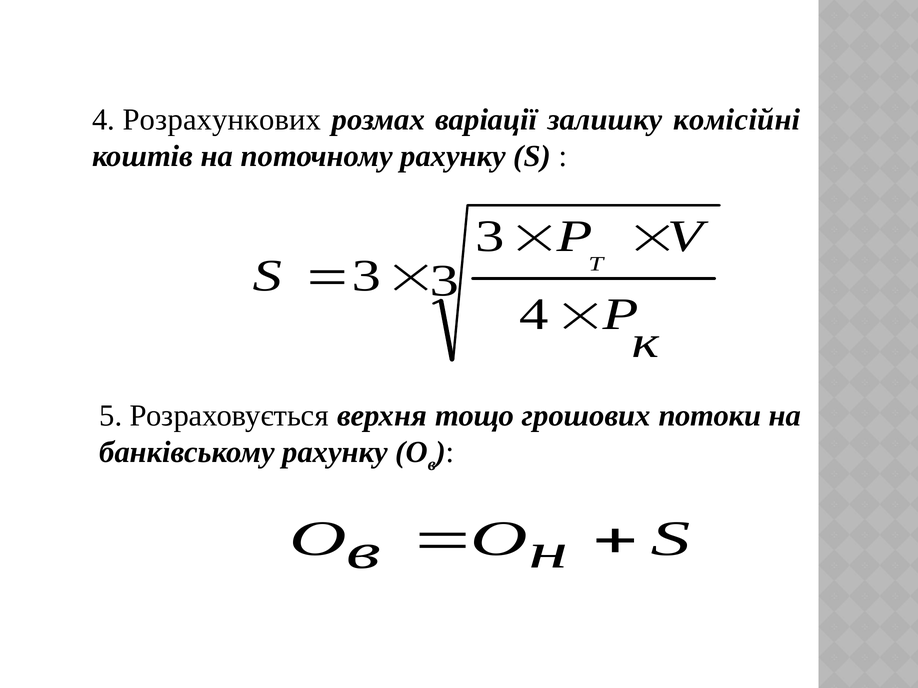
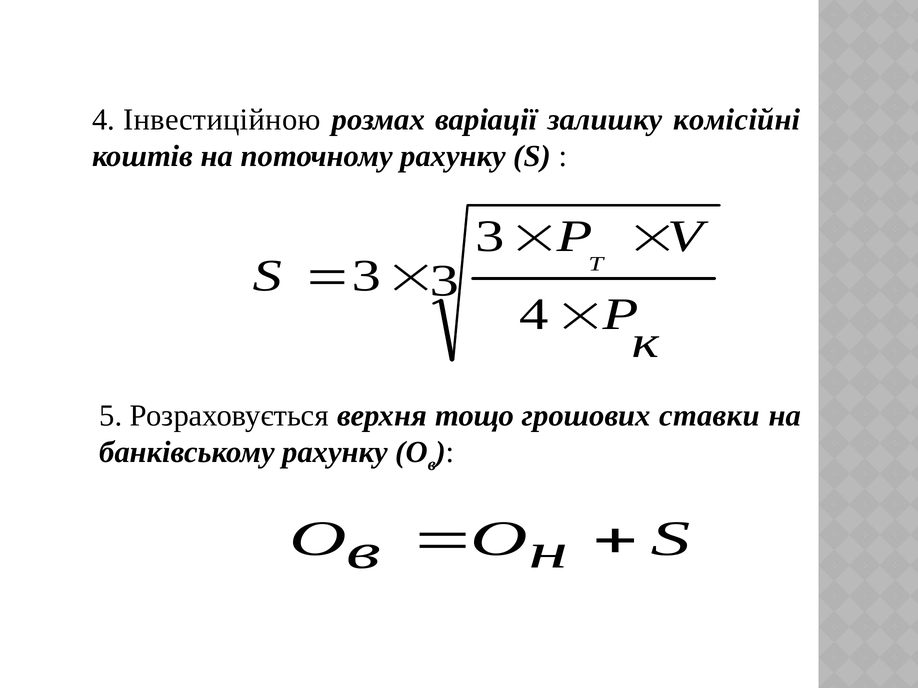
Розрахункових: Розрахункових -> Інвестиційною (222, 120)
потоки: потоки -> ставки (710, 416)
